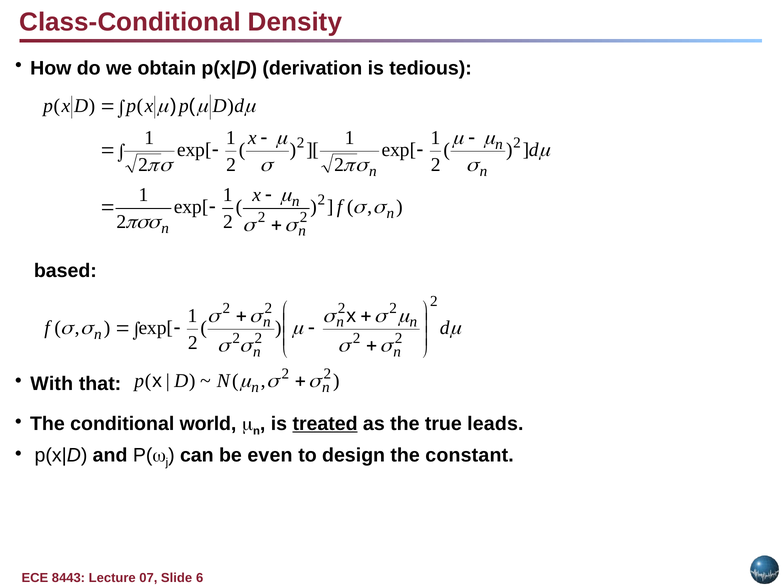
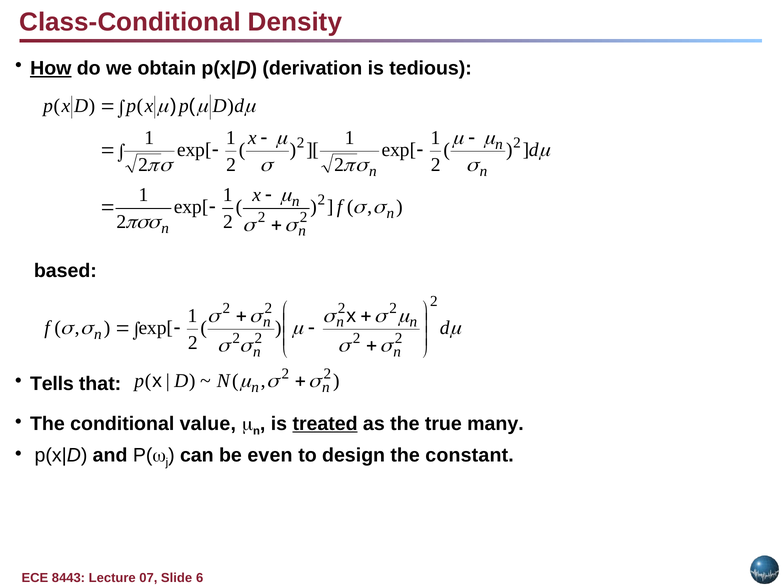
How underline: none -> present (51, 68)
With: With -> Tells (52, 384)
world: world -> value (208, 423)
leads: leads -> many (495, 423)
